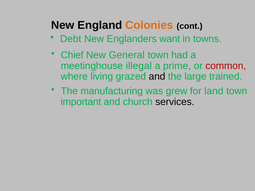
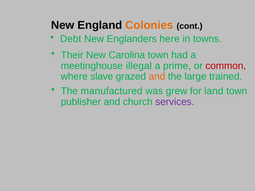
want: want -> here (170, 39)
Chief: Chief -> Their (72, 55)
General: General -> Carolina (127, 55)
living: living -> slave (102, 77)
and colour: black -> orange (157, 77)
manufacturing: manufacturing -> manufactured (112, 91)
important: important -> publisher (81, 102)
services colour: black -> purple (175, 102)
